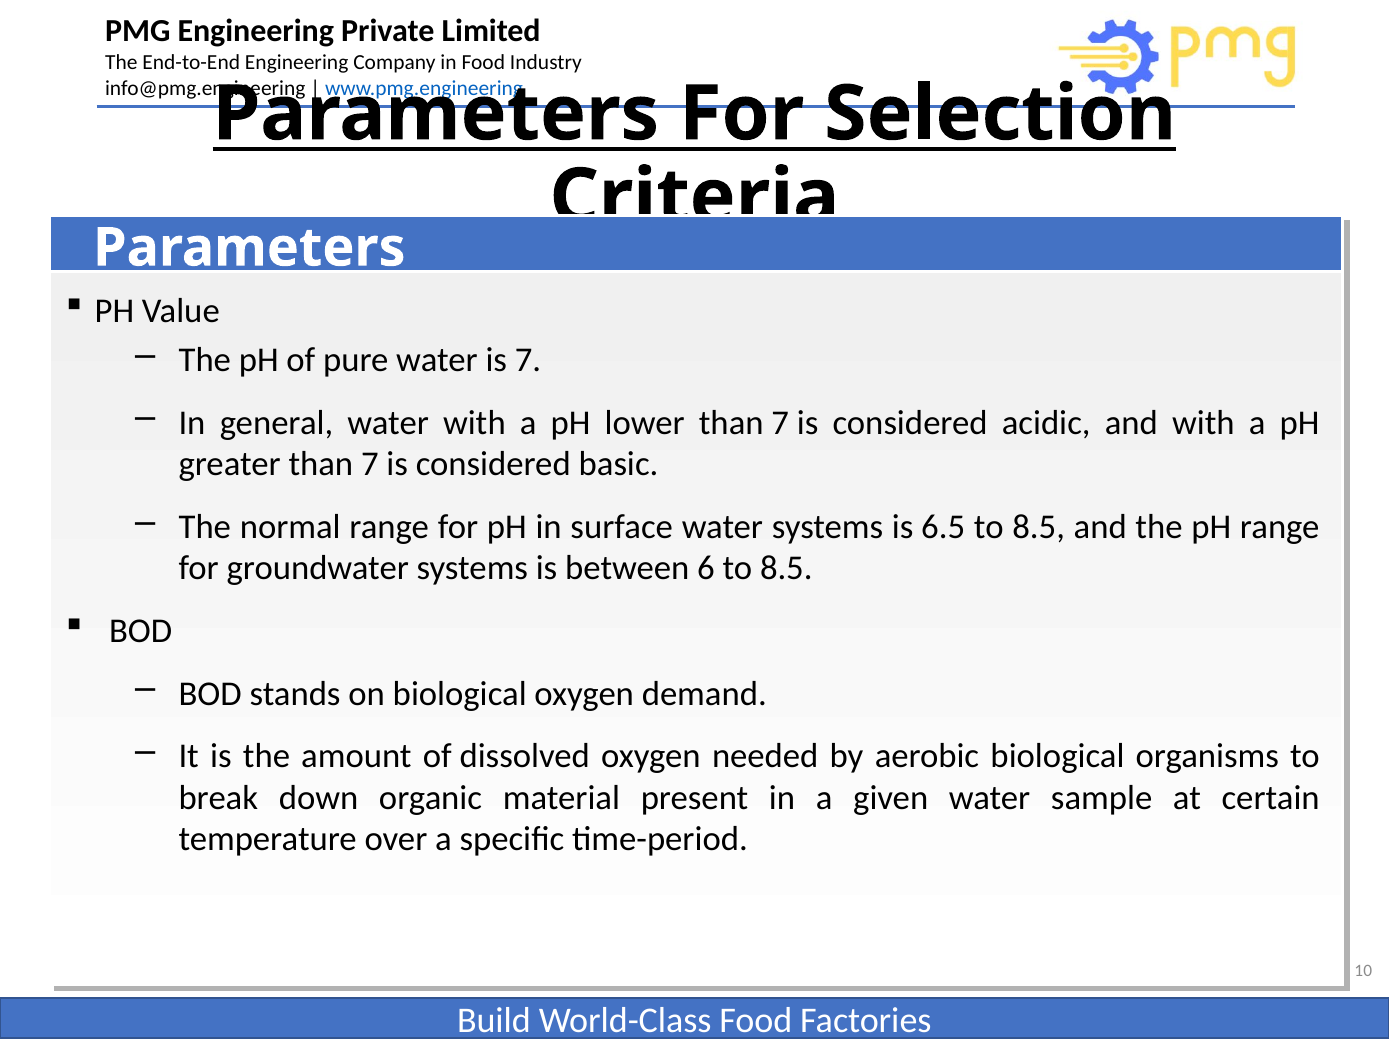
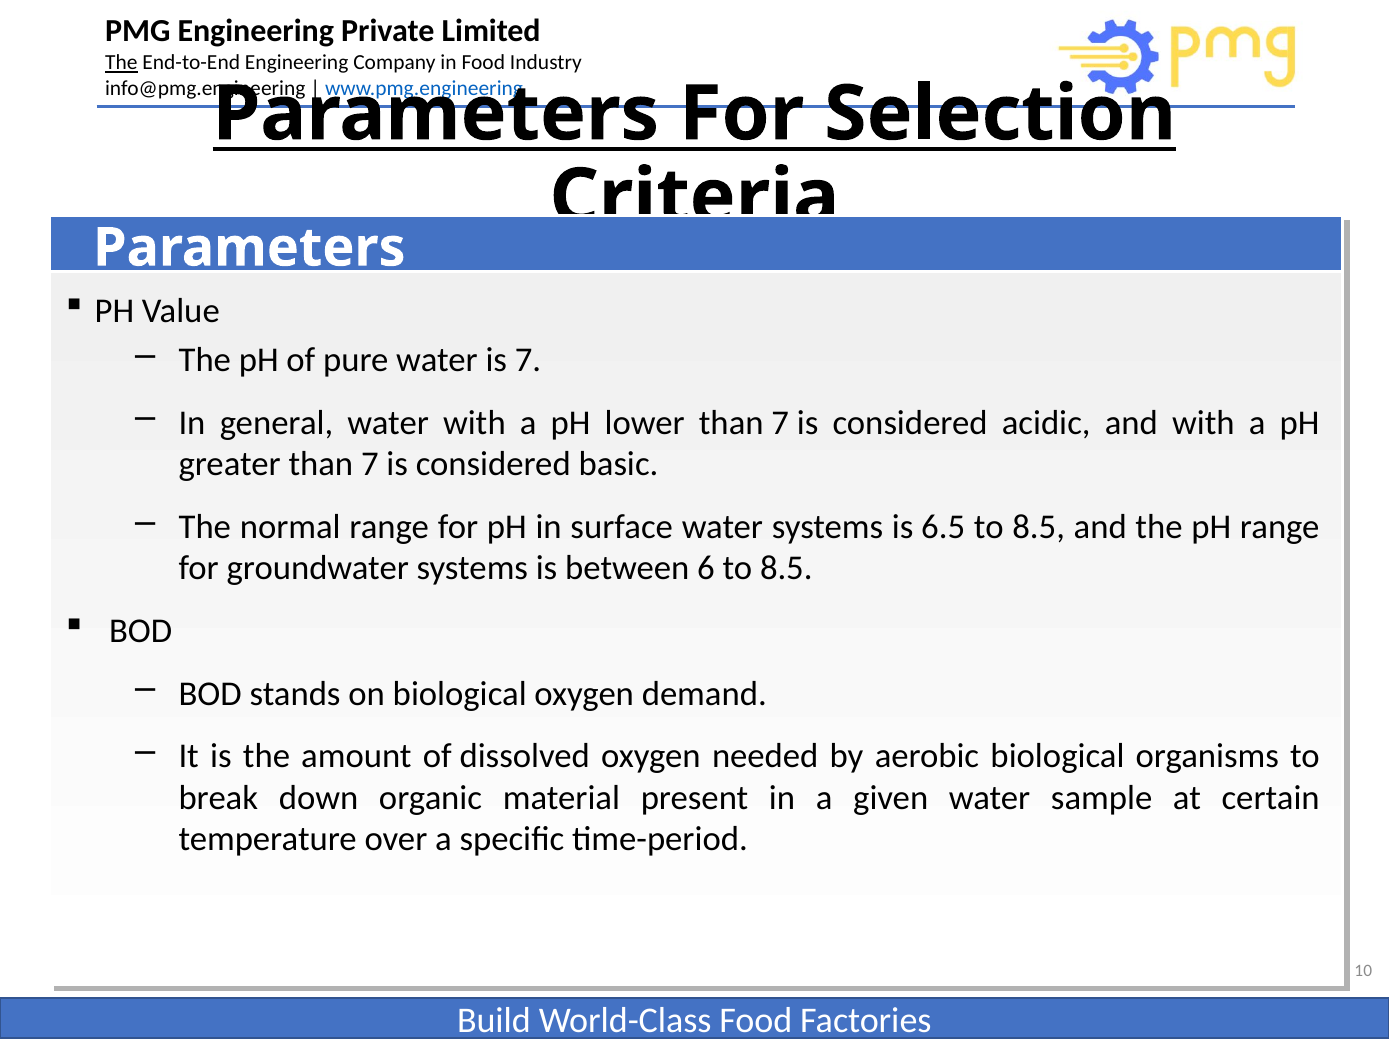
The underline: none -> present (121, 63)
